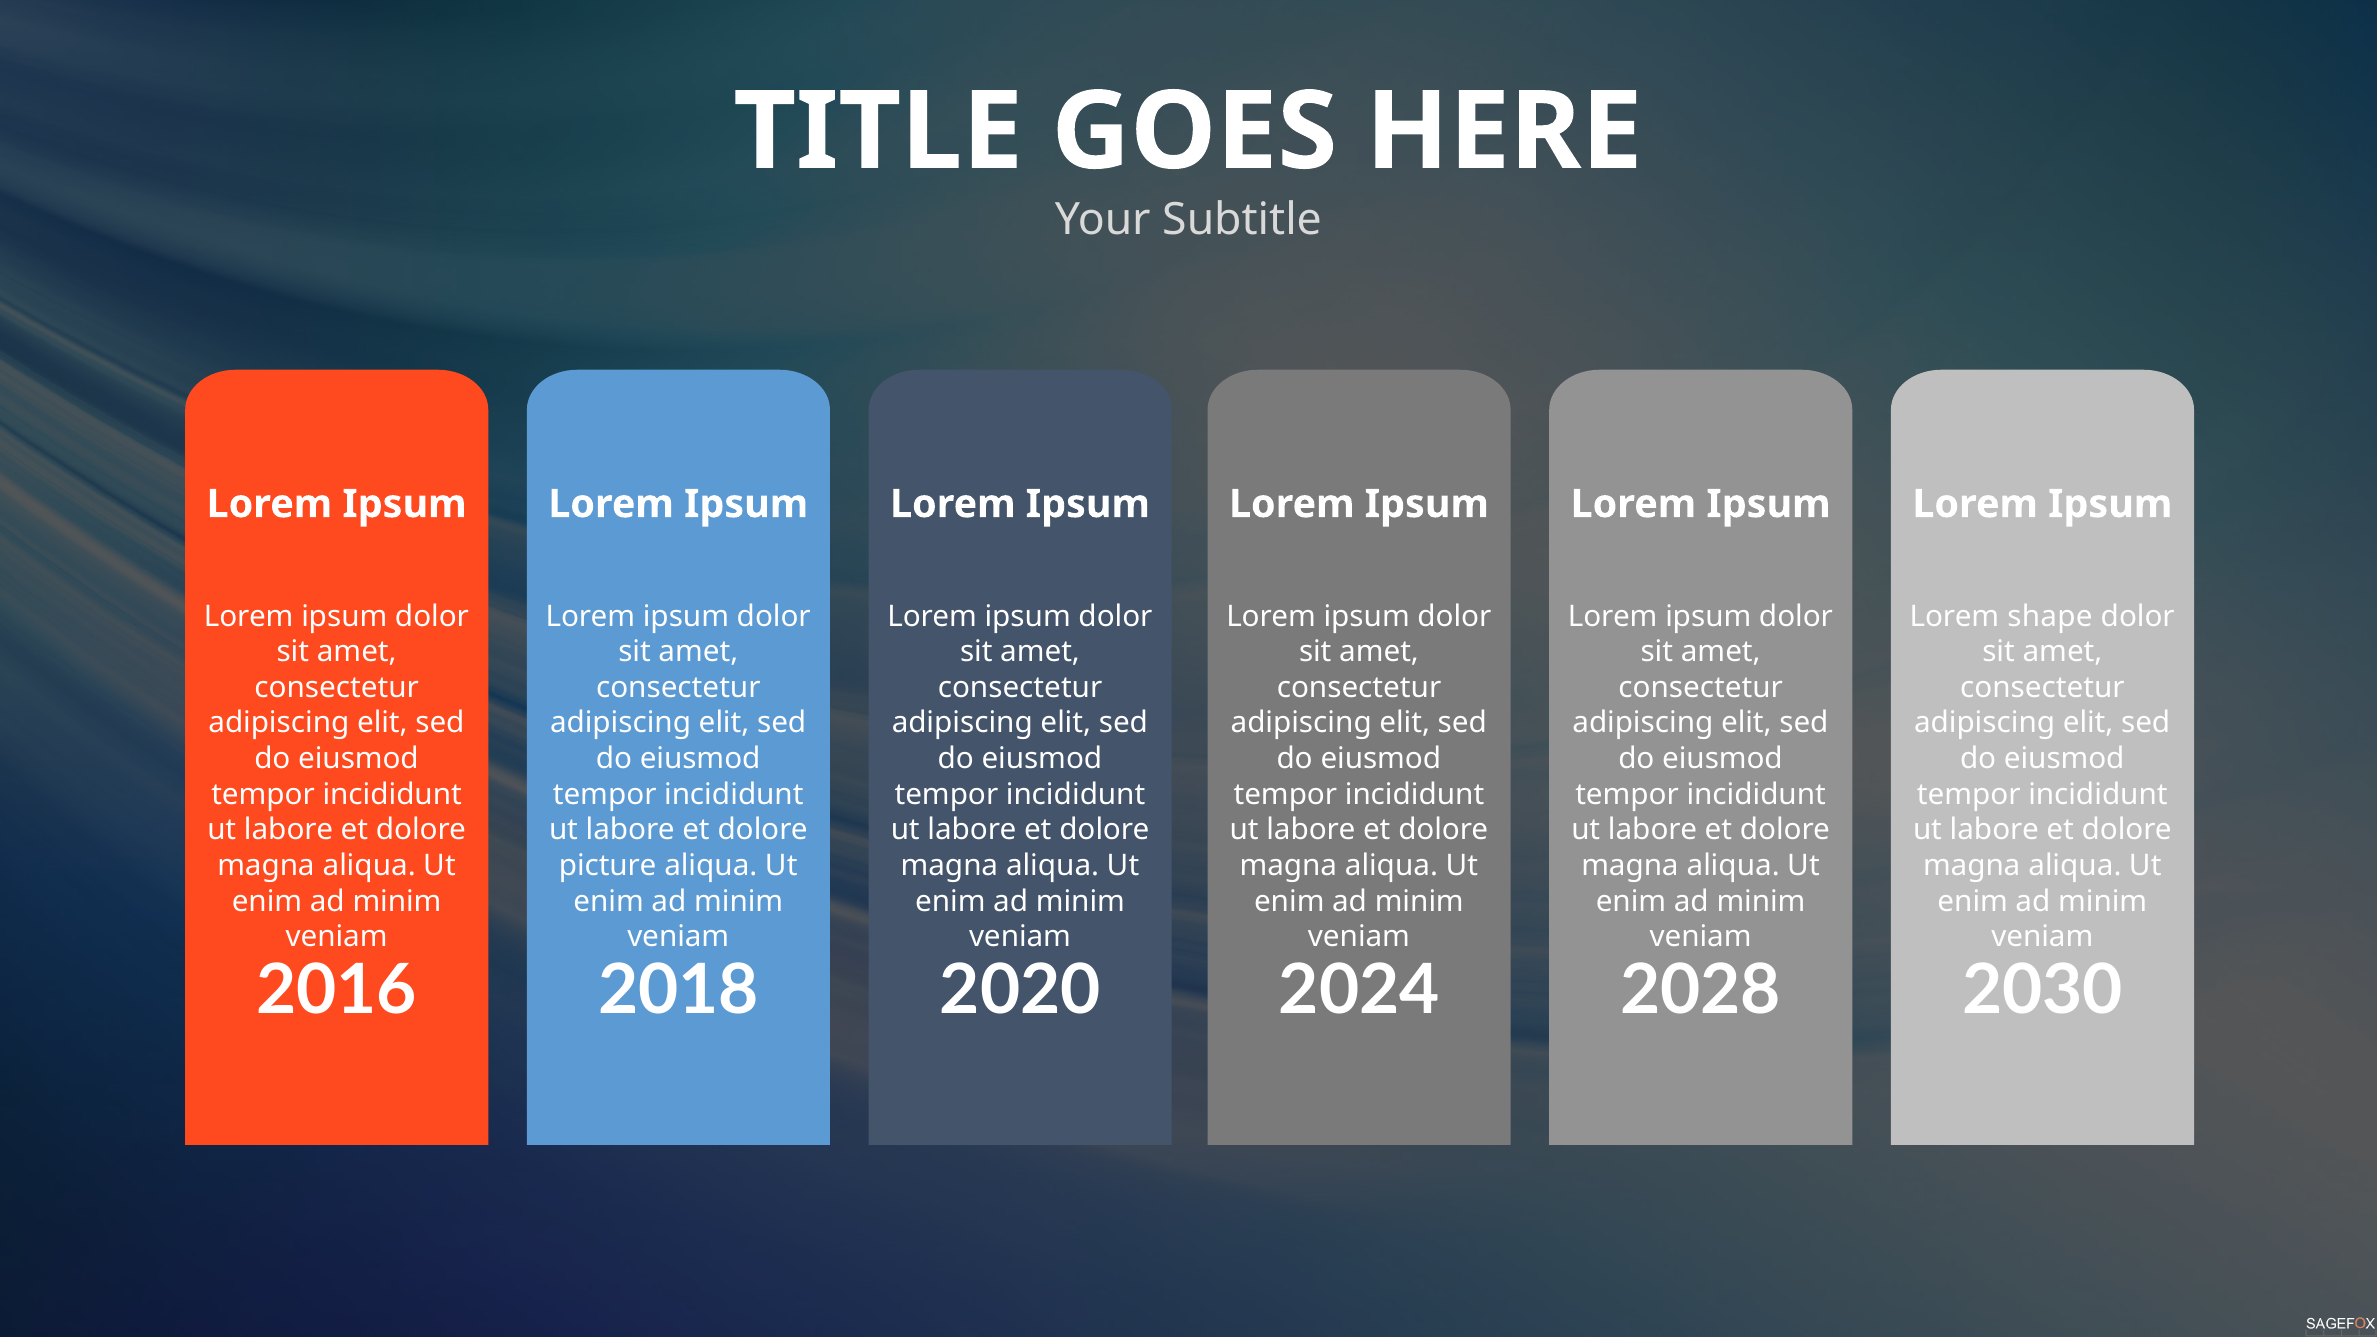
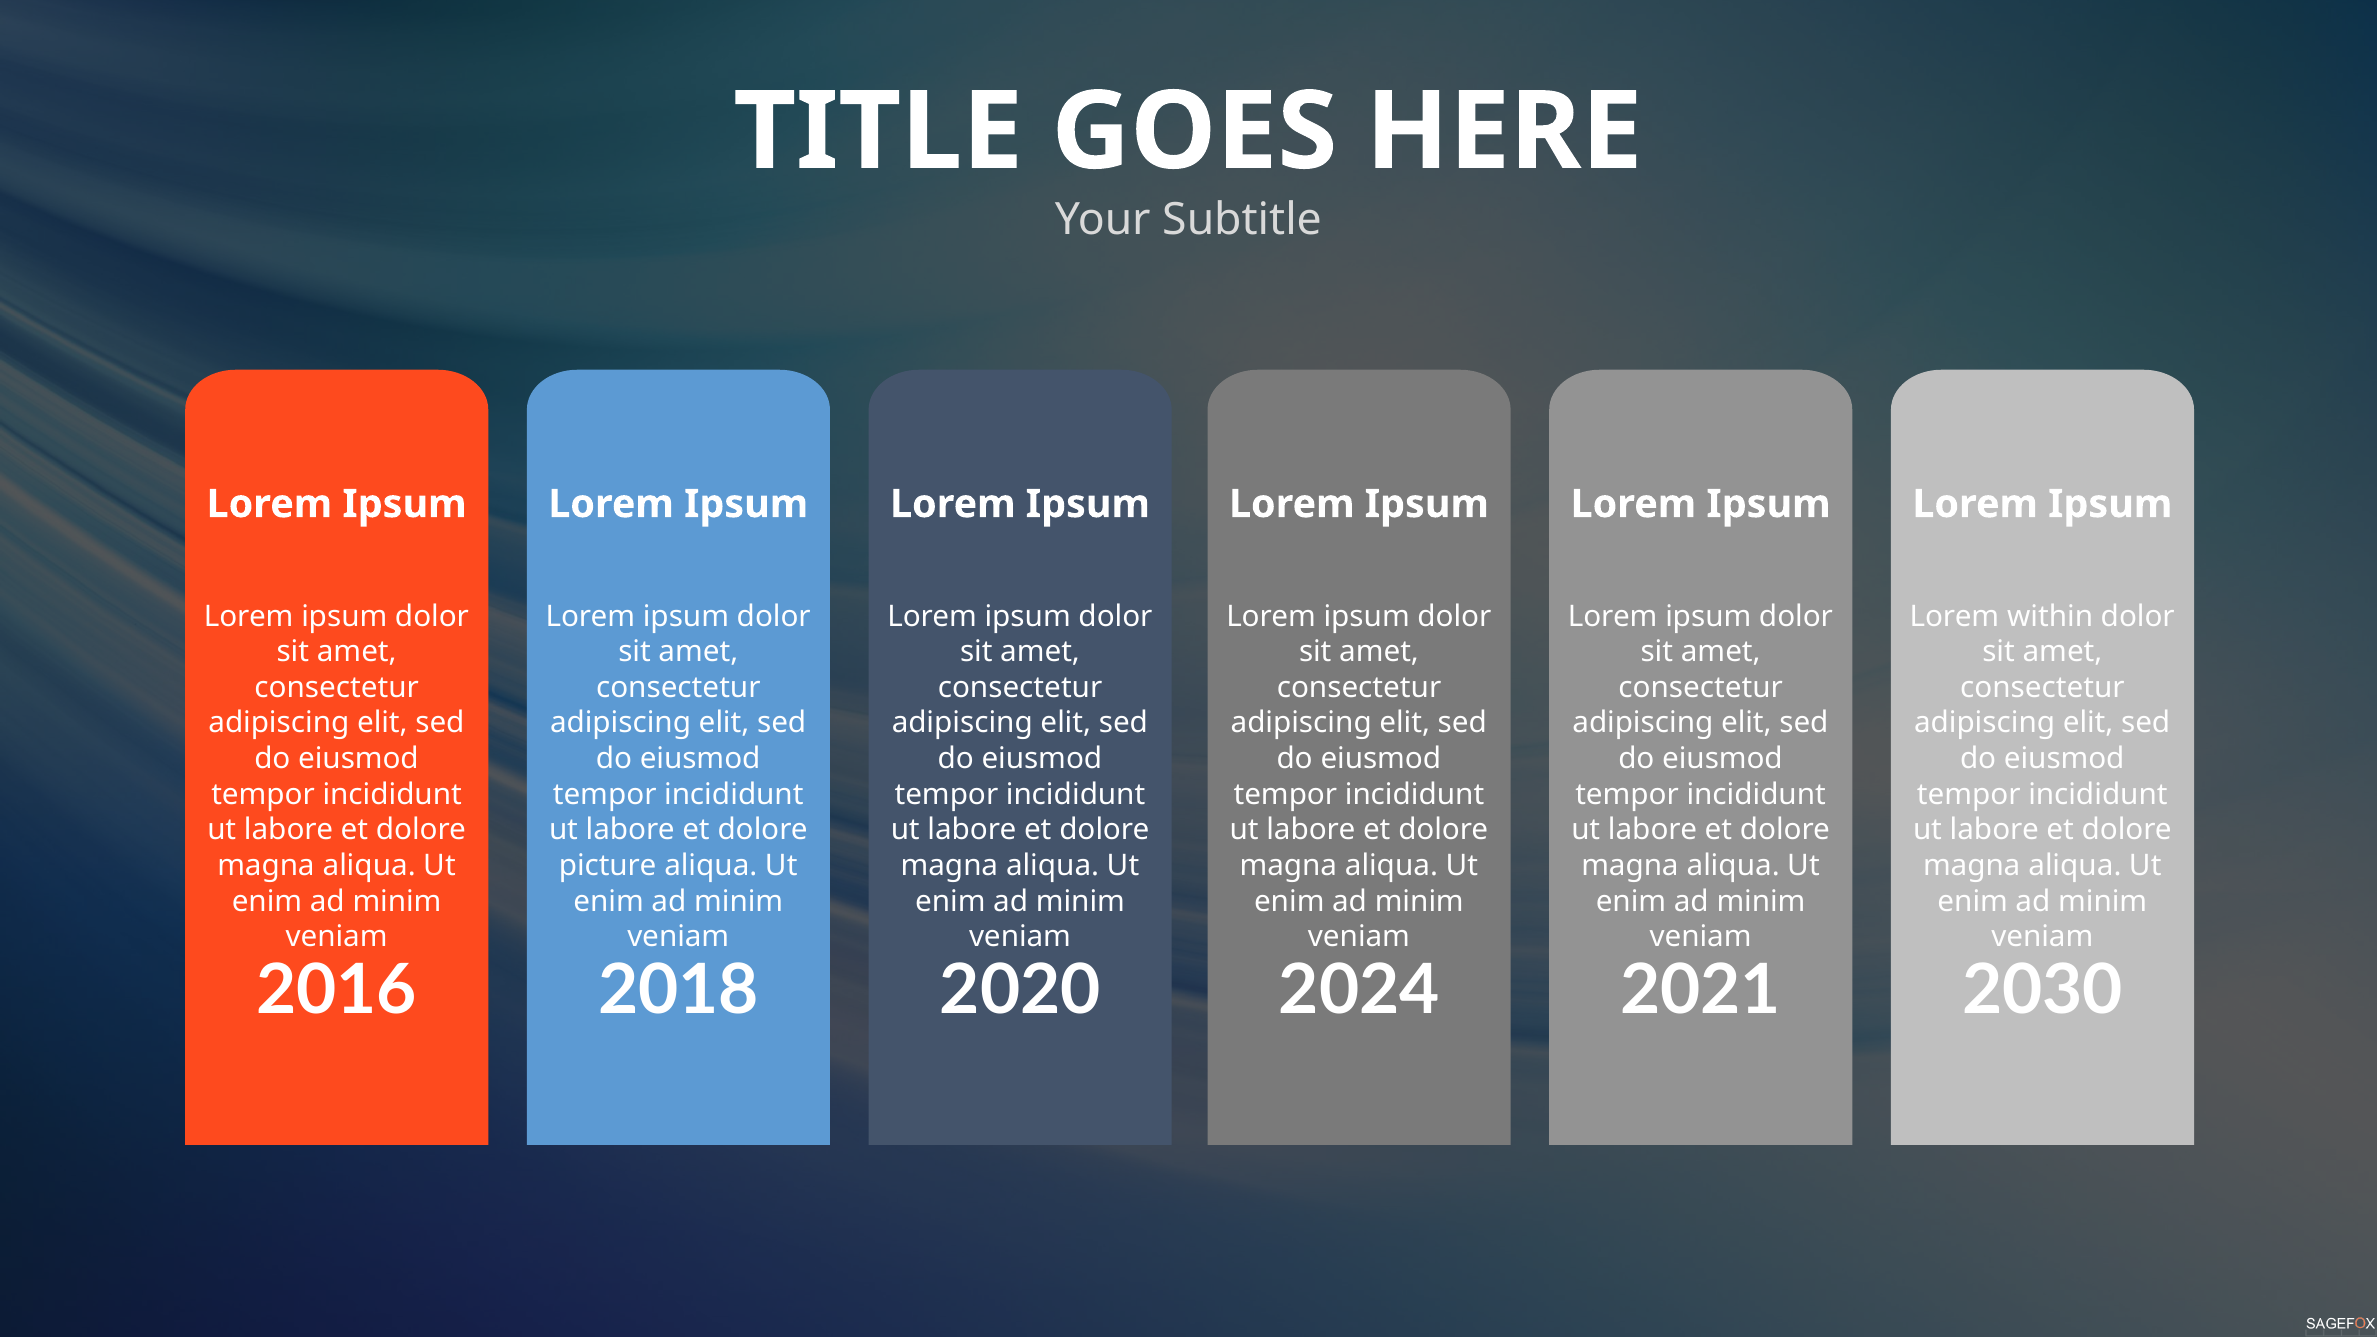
shape: shape -> within (2050, 616)
2028: 2028 -> 2021 (1701, 991)
